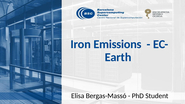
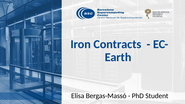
Emissions: Emissions -> Contracts (117, 44)
